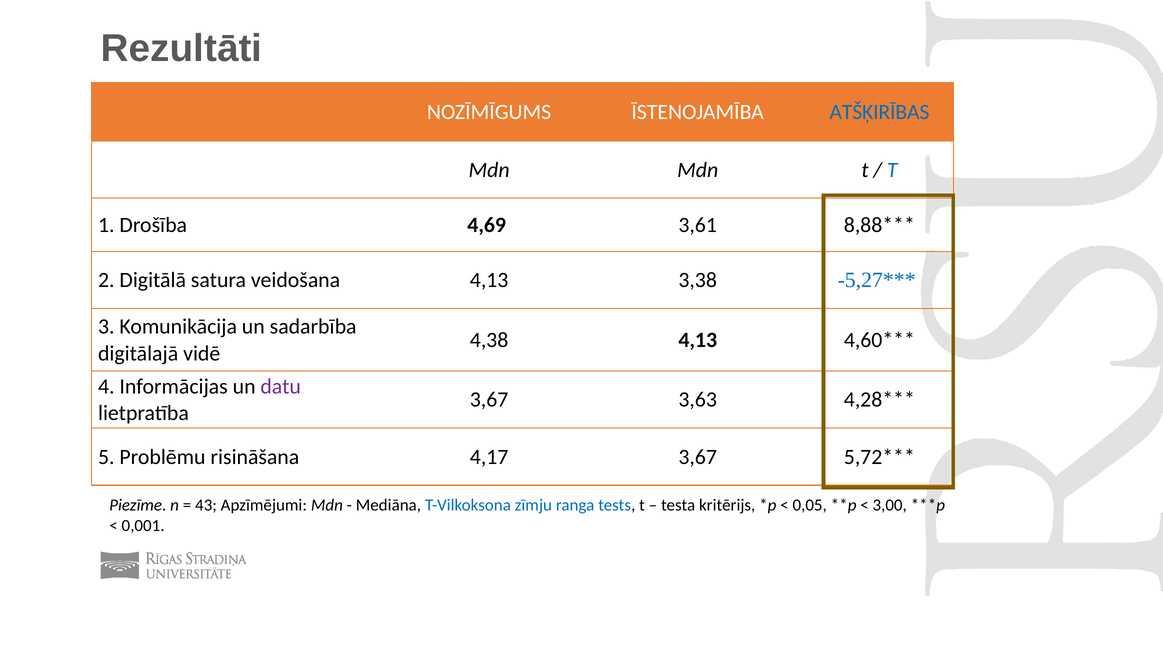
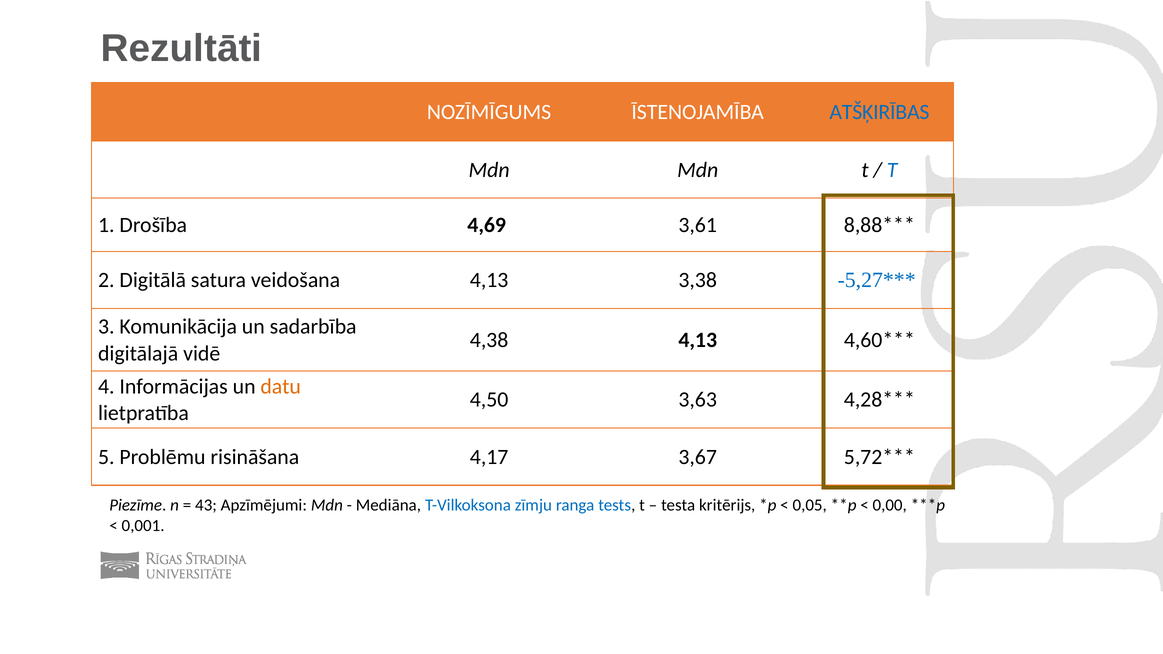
datu colour: purple -> orange (281, 387)
3,67: 3,67 -> 4,50 (489, 400)
3,00: 3,00 -> 0,00 (890, 505)
